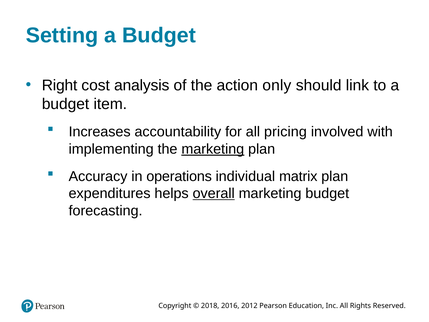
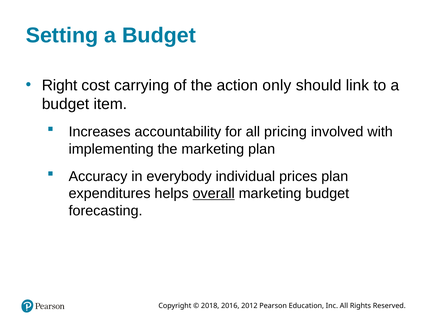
analysis: analysis -> carrying (142, 85)
marketing underline: present -> none (213, 149)
operations: operations -> everybody (179, 176)
matrix: matrix -> prices (298, 176)
